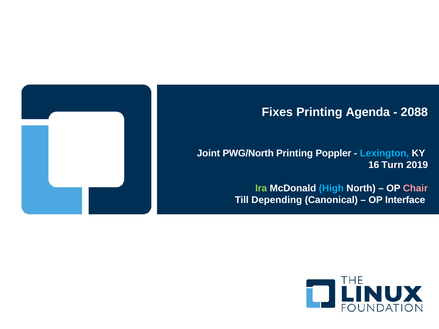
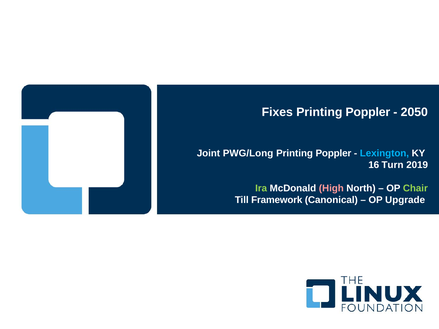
Agenda: Agenda -> Poppler (368, 112)
2088: 2088 -> 2050 (414, 112)
PWG/North: PWG/North -> PWG/Long (248, 153)
High colour: light blue -> pink (331, 188)
Chair colour: pink -> light green (415, 188)
Depending: Depending -> Framework (277, 200)
Interface: Interface -> Upgrade (405, 200)
